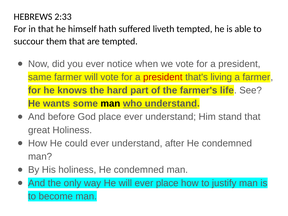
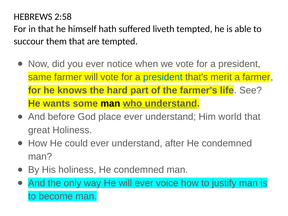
2:33: 2:33 -> 2:58 (63, 17)
president colour: red -> blue (163, 77)
living: living -> merit (221, 77)
stand: stand -> world (230, 117)
ever place: place -> voice (167, 183)
